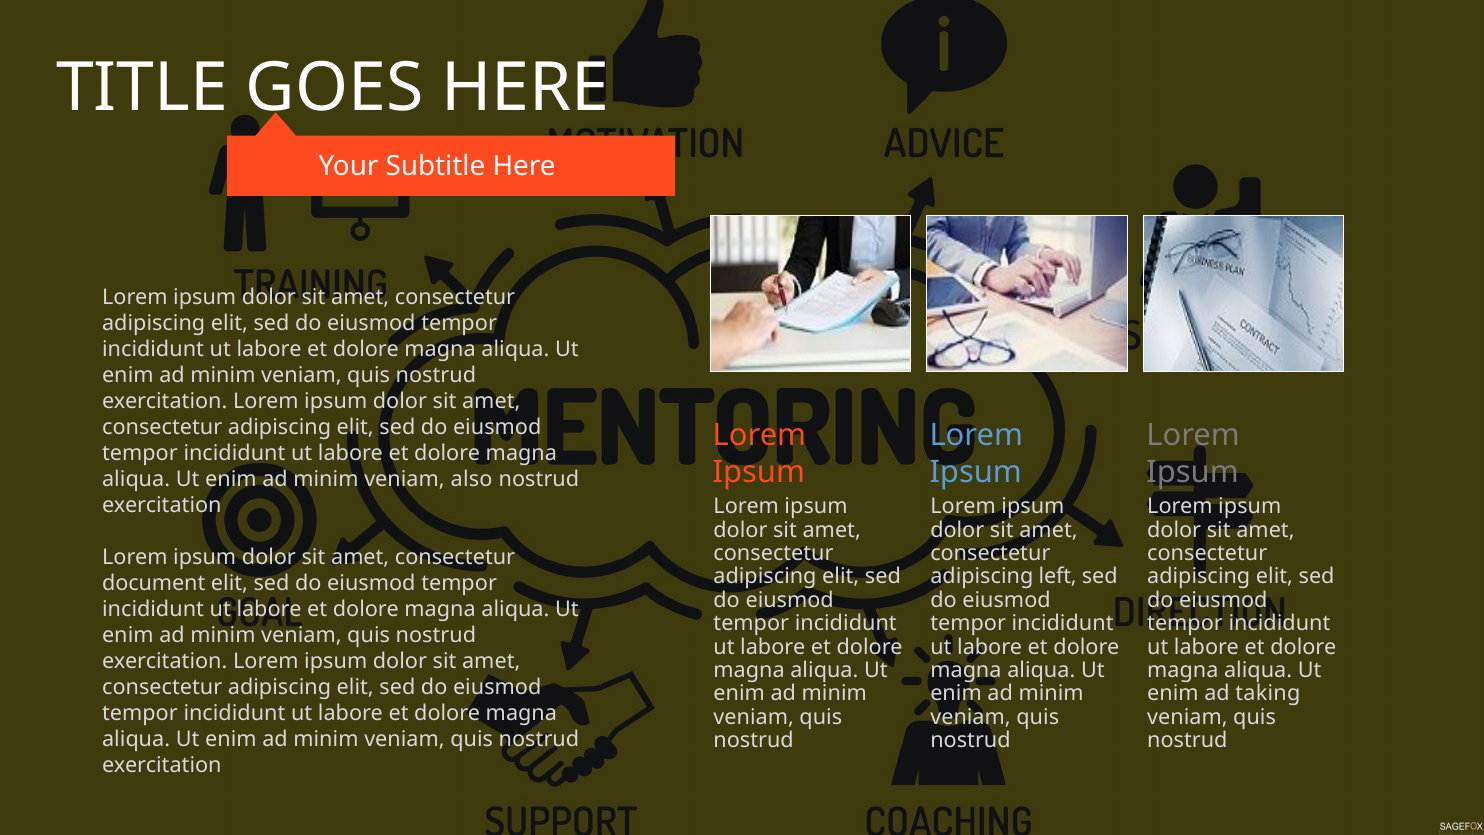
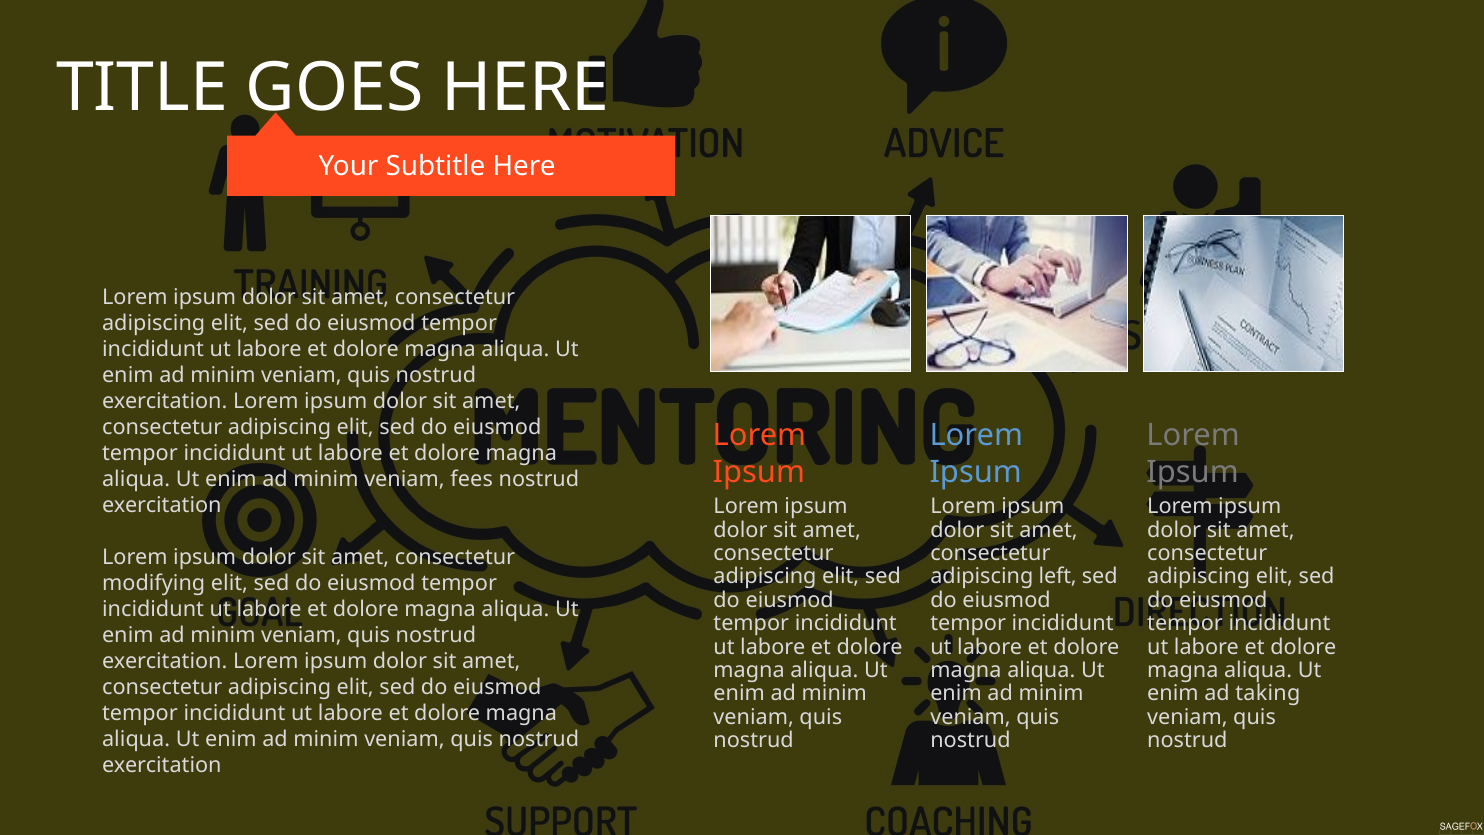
also: also -> fees (472, 479)
document: document -> modifying (154, 583)
